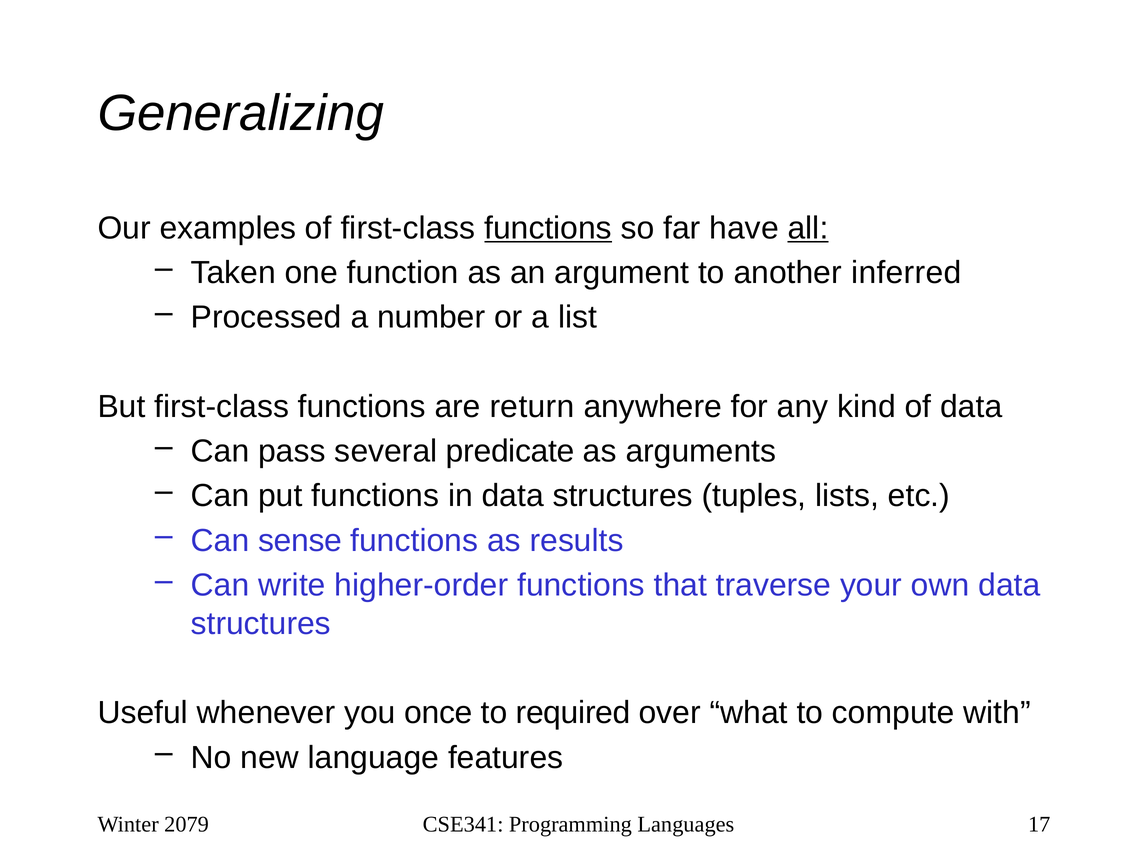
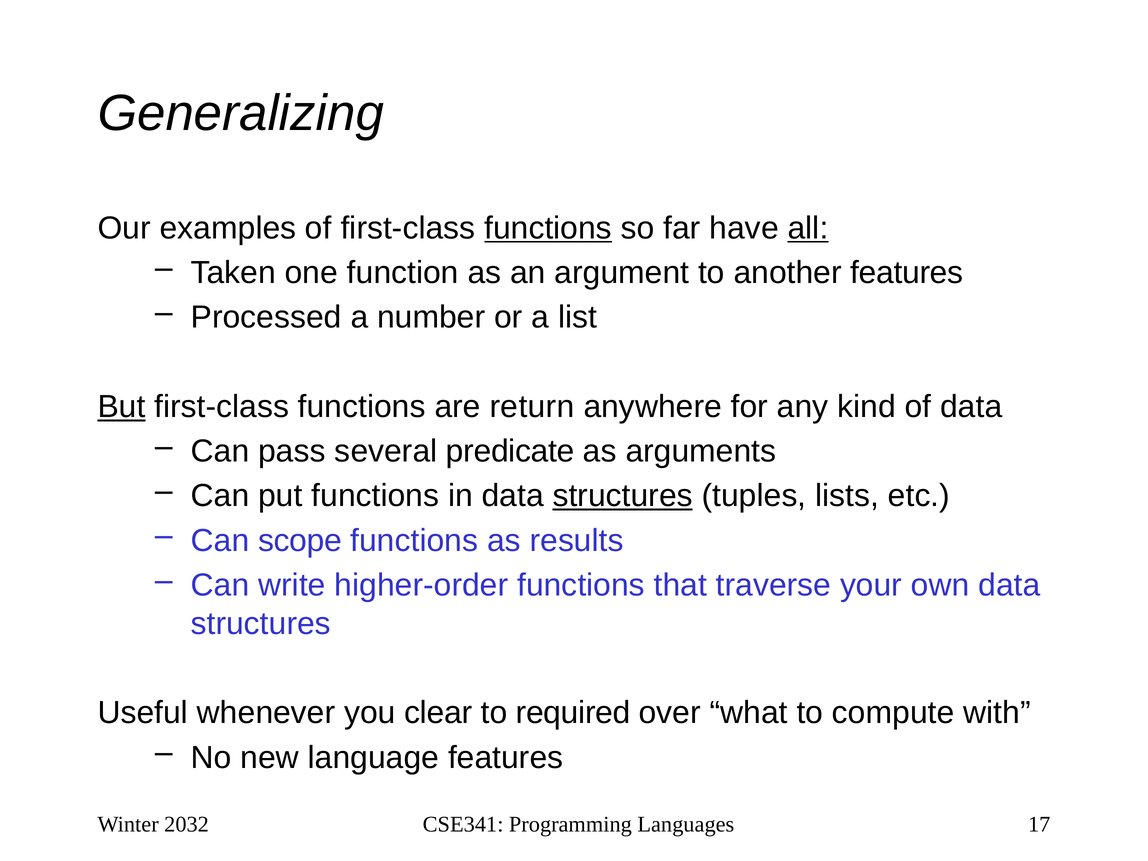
another inferred: inferred -> features (907, 273)
But underline: none -> present (122, 407)
structures underline: none -> present (623, 496)
sense: sense -> scope (300, 541)
once: once -> clear (438, 713)
2079: 2079 -> 2032 (187, 824)
